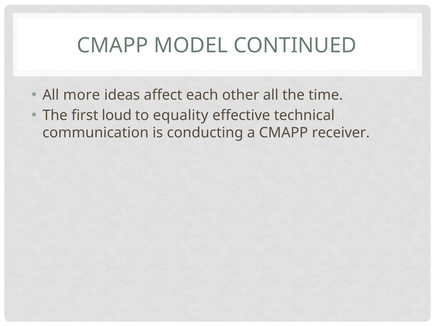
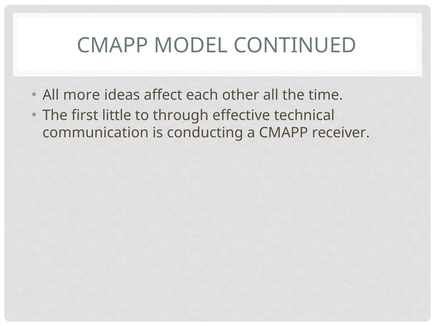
loud: loud -> little (117, 116)
equality: equality -> through (181, 116)
